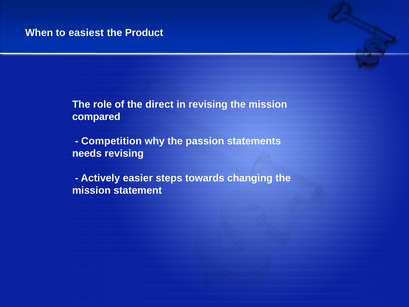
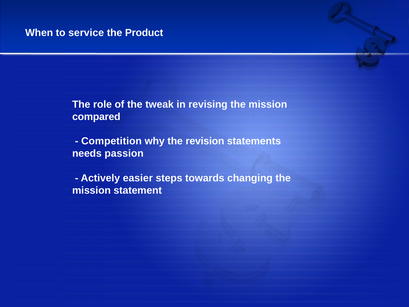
easiest: easiest -> service (86, 33)
direct: direct -> tweak (160, 104)
passion: passion -> revision (205, 141)
needs revising: revising -> passion (124, 153)
